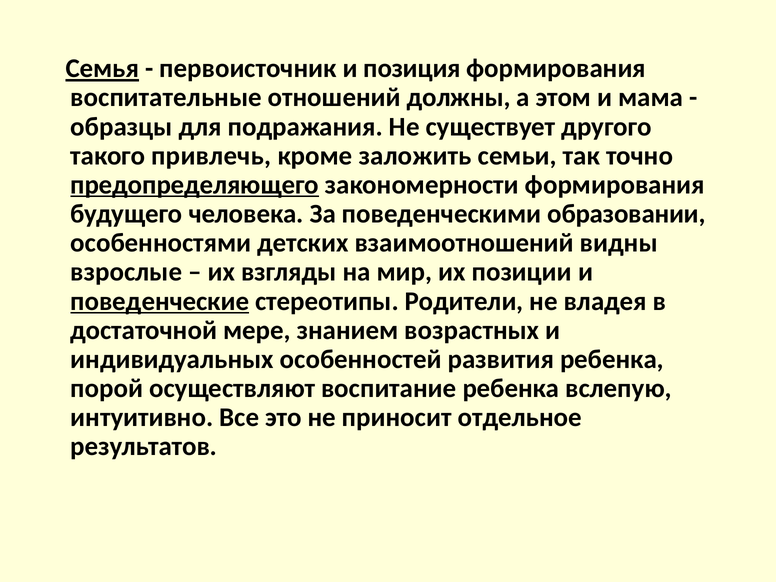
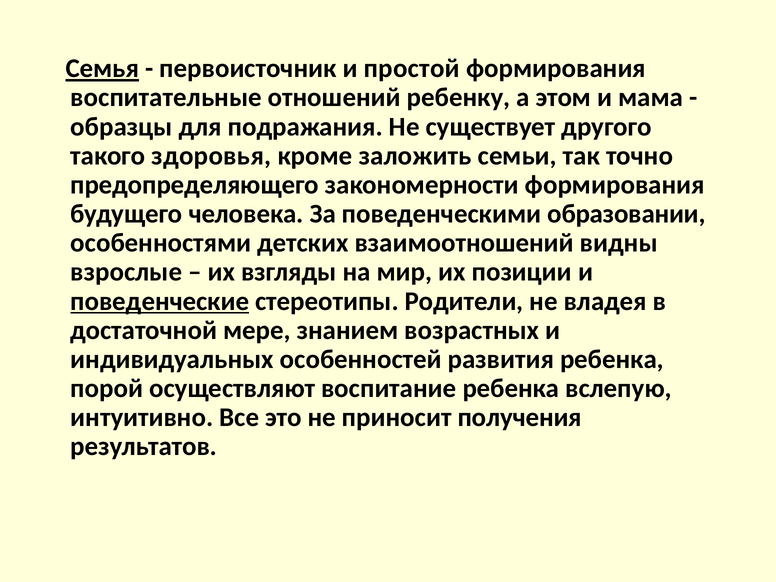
позиция: позиция -> простой (412, 68)
должны: должны -> ребенку (459, 98)
привлечь: привлечь -> здоровья (211, 156)
предопределяющего underline: present -> none (195, 185)
отдельное: отдельное -> получения (520, 418)
